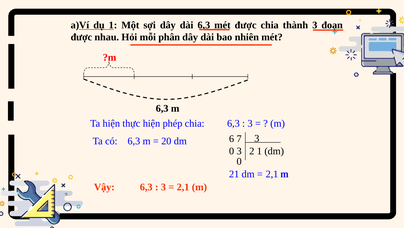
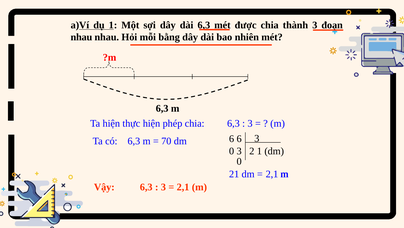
được: được -> nhau (81, 37)
phân: phân -> bằng (169, 37)
20: 20 -> 70 (166, 141)
6 7: 7 -> 6 (239, 138)
